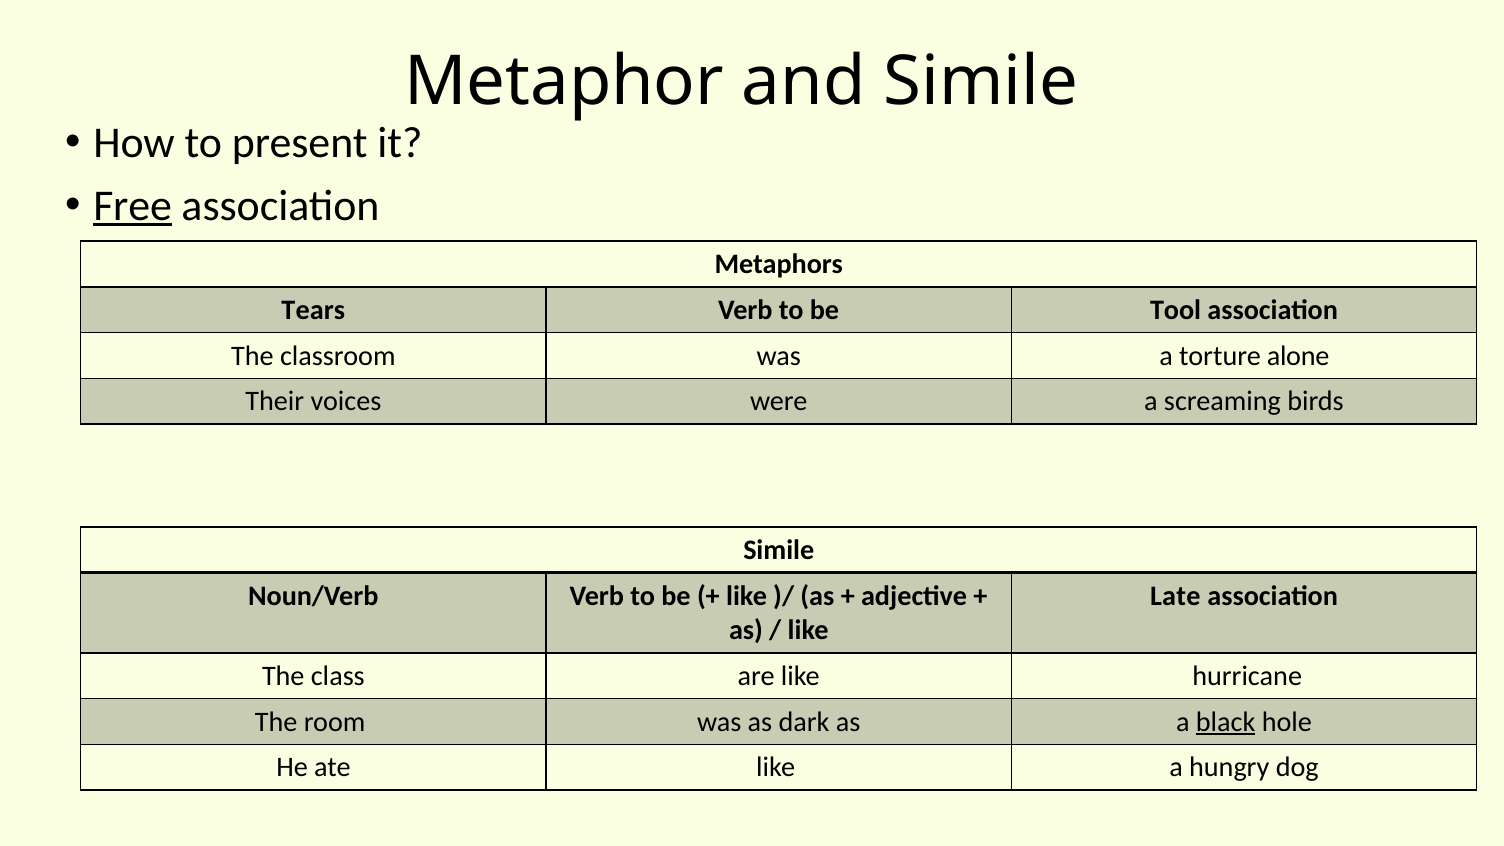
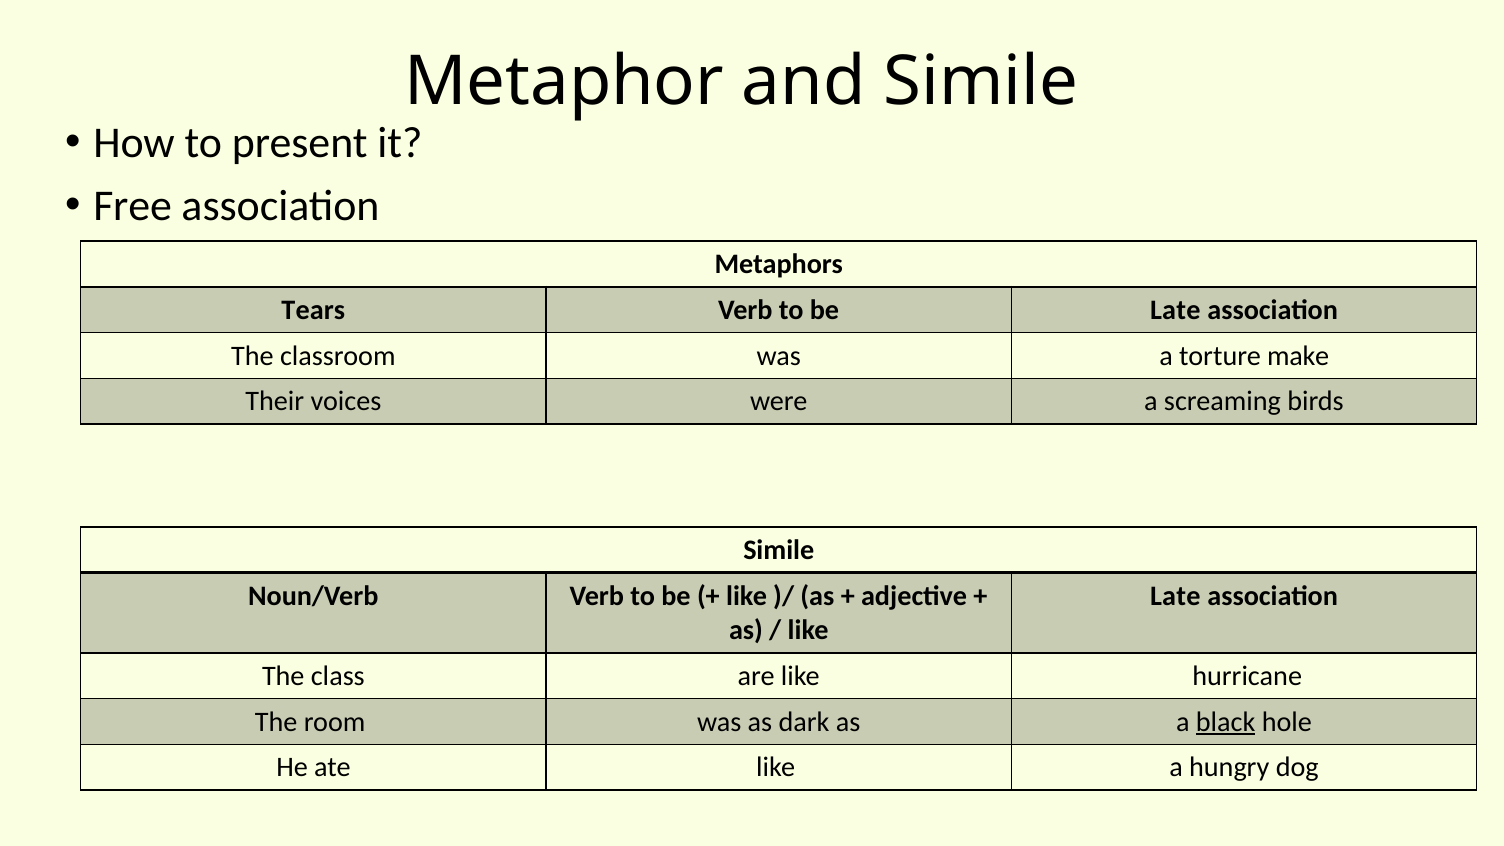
Free underline: present -> none (133, 206)
be Tool: Tool -> Late (1175, 310)
alone: alone -> make (1298, 356)
